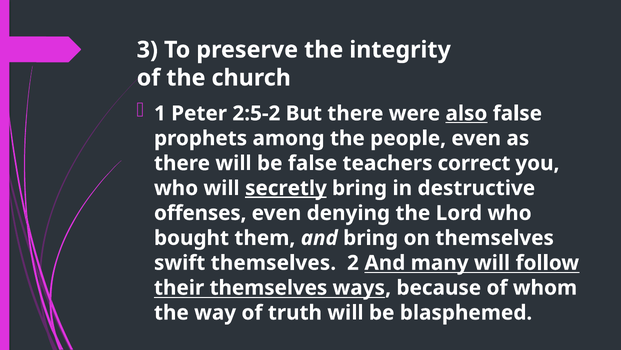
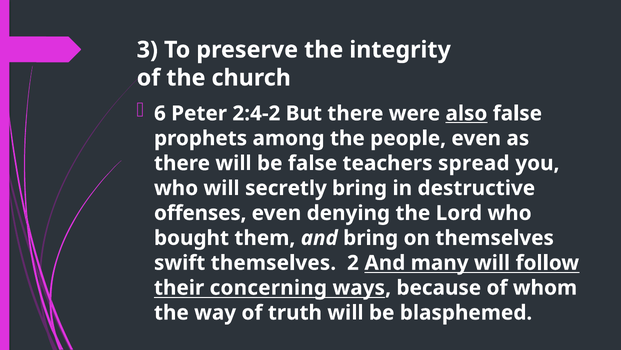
1: 1 -> 6 (160, 113)
2:5-2: 2:5-2 -> 2:4-2 (256, 113)
correct: correct -> spread (474, 163)
secretly underline: present -> none (286, 188)
their themselves: themselves -> concerning (268, 287)
